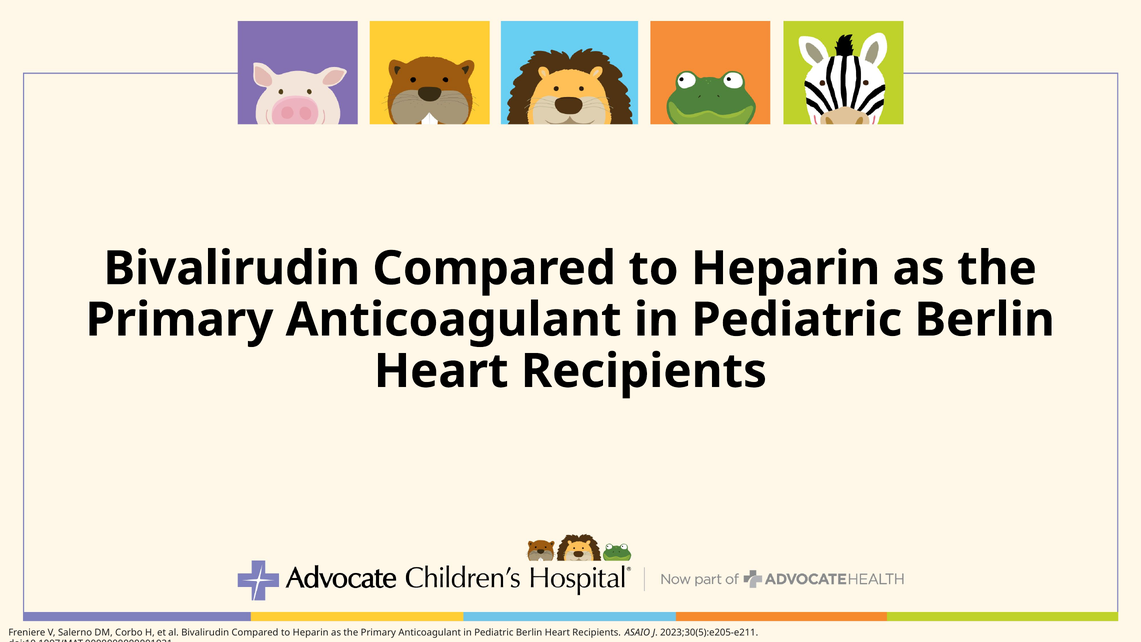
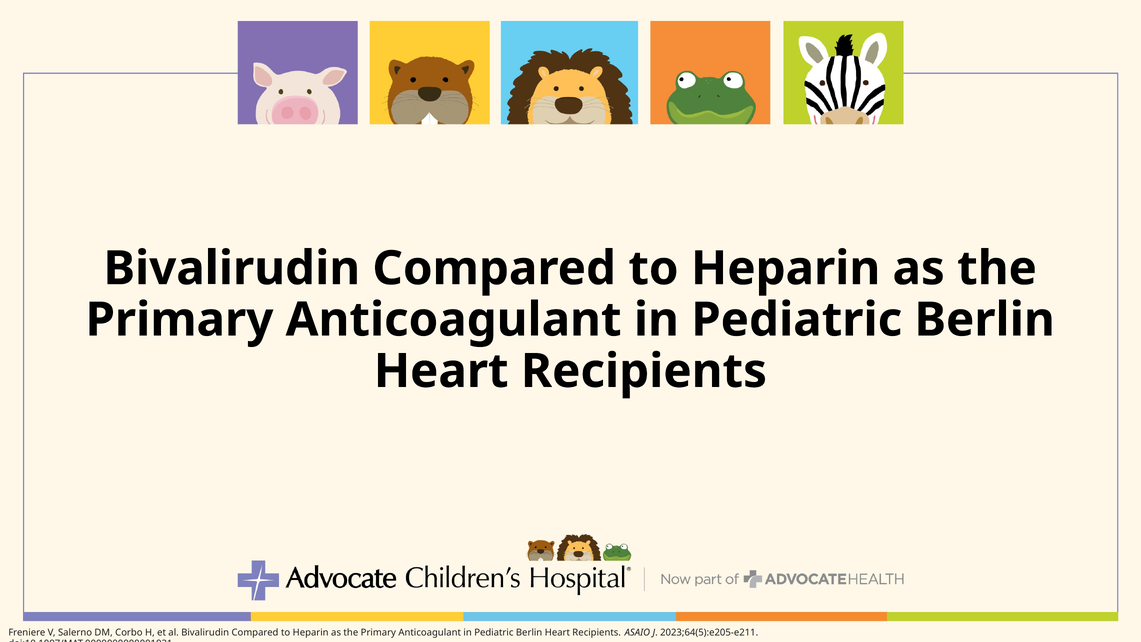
2023;30(5):e205-e211: 2023;30(5):e205-e211 -> 2023;64(5):e205-e211 (709, 632)
